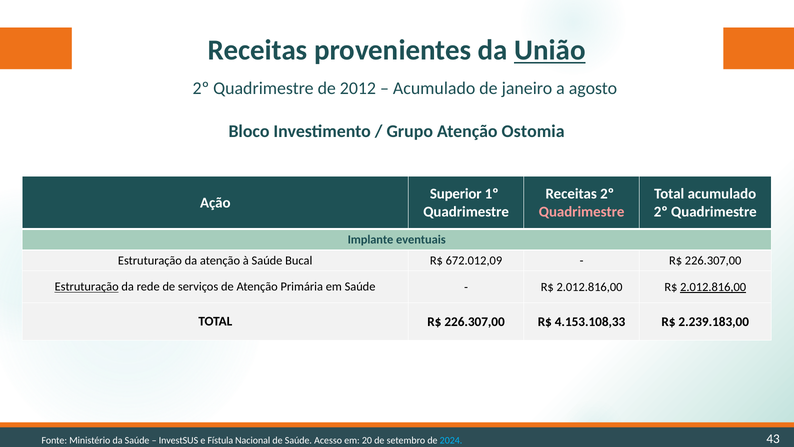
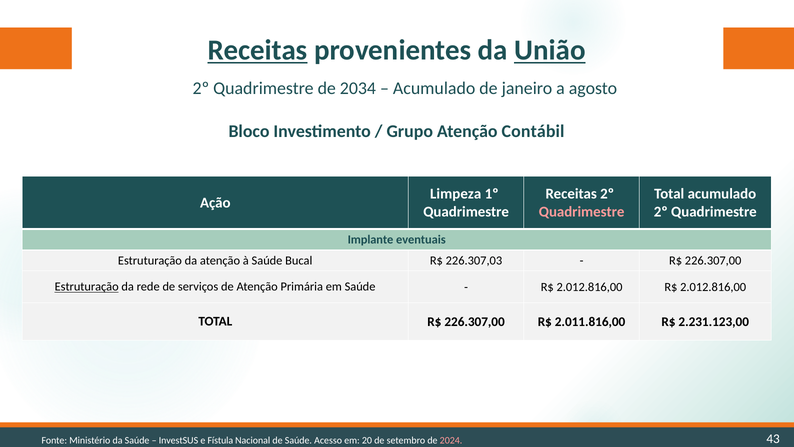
Receitas underline: none -> present (258, 50)
2012: 2012 -> 2034 (358, 88)
Ostomia: Ostomia -> Contábil (533, 131)
Superior: Superior -> Limpeza (456, 194)
672.012,09: 672.012,09 -> 226.307,03 (474, 261)
2.012.816,00 underline: present -> none (713, 287)
4.153.108,33: 4.153.108,33 -> 2.011.816,00 (590, 322)
2.239.183,00: 2.239.183,00 -> 2.231.123,00 (714, 322)
2024 colour: light blue -> pink (451, 440)
